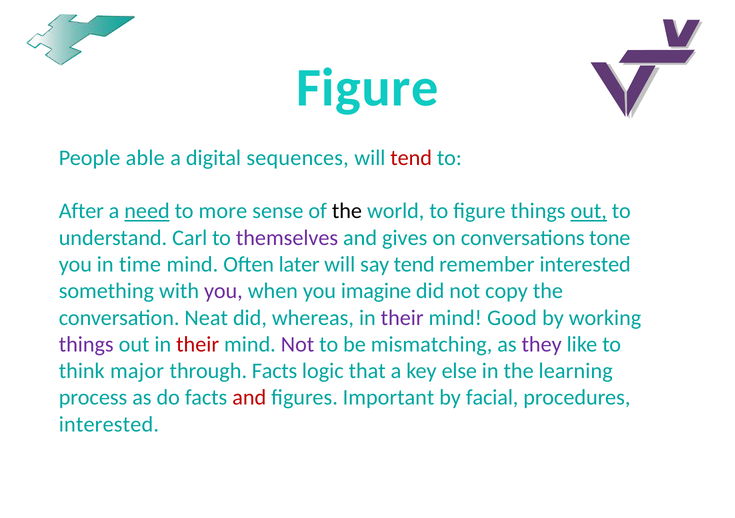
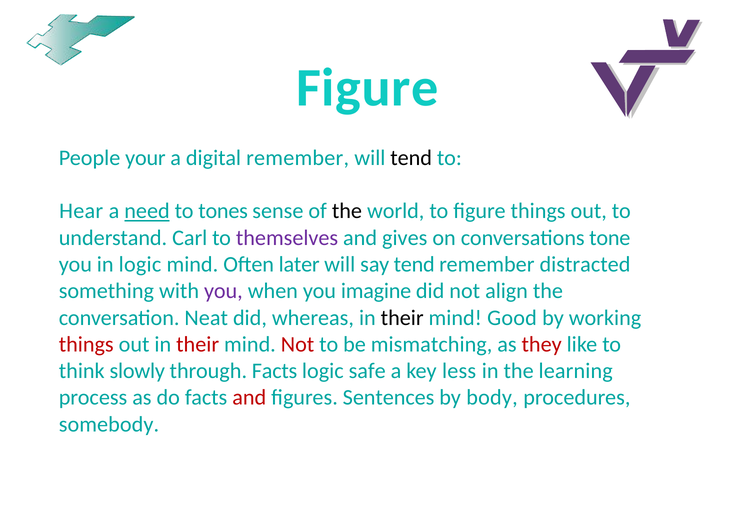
able: able -> your (145, 158)
digital sequences: sequences -> remember (298, 158)
tend colour: red -> black (411, 158)
After: After -> Hear (81, 211)
more: more -> tones (223, 211)
out underline: present -> none (589, 211)
in time: time -> logic (140, 264)
remember interested: interested -> distracted (585, 264)
copy: copy -> align (507, 291)
their colour: purple -> black (402, 318)
things colour: purple -> red (86, 344)
Not colour: purple -> red (298, 344)
they colour: purple -> red (542, 344)
major: major -> slowly (137, 371)
that: that -> safe (367, 371)
else: else -> less (459, 371)
Important: Important -> Sentences (389, 398)
facial: facial -> body (492, 398)
interested: interested -> somebody (109, 424)
